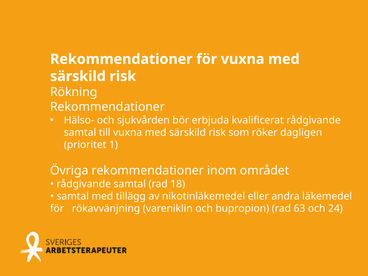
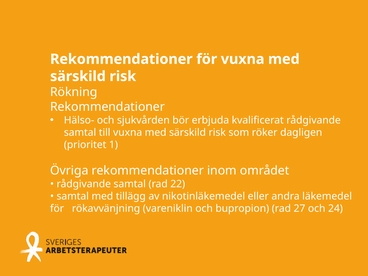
18: 18 -> 22 (178, 184)
63: 63 -> 27 (299, 209)
